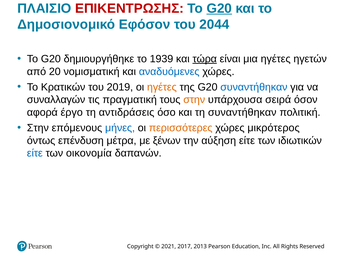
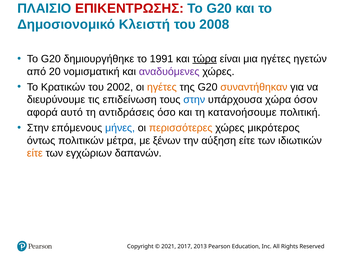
G20 underline: present -> none (219, 8)
Εφόσον: Εφόσον -> Κλειστή (145, 24)
2044: 2044 -> 2008 (214, 24)
1939: 1939 -> 1991 (161, 59)
αναδυόμενες colour: blue -> purple (169, 71)
2019: 2019 -> 2002 (120, 87)
συναντήθηκαν colour: blue -> orange (254, 87)
συναλλαγών: συναλλαγών -> διευρύνουμε (56, 100)
πραγματική: πραγματική -> επιδείνωση (130, 100)
στην colour: orange -> blue (194, 100)
σειρά: σειρά -> χώρα (278, 100)
έργο: έργο -> αυτό (72, 112)
τη συναντήθηκαν: συναντήθηκαν -> κατανοήσουμε (242, 112)
επένδυση: επένδυση -> πολιτικών (81, 140)
είτε colour: blue -> orange (35, 153)
οικονομία: οικονομία -> εγχώριων (89, 153)
